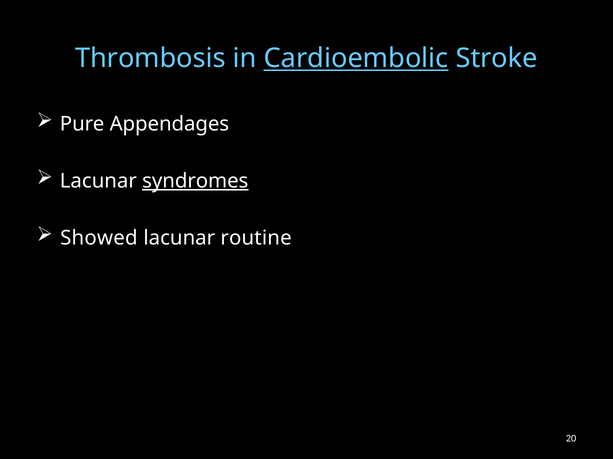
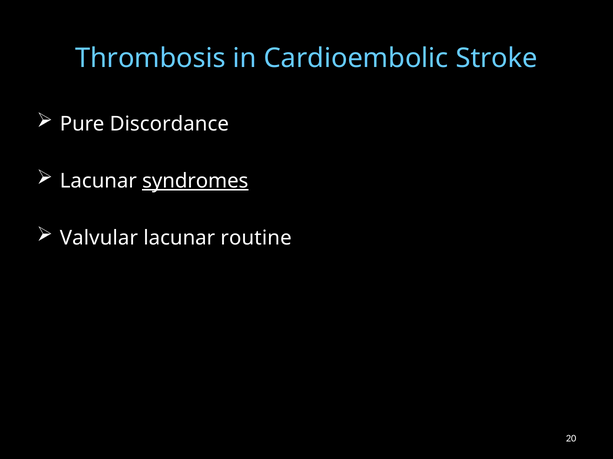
Cardioembolic underline: present -> none (356, 59)
Appendages: Appendages -> Discordance (169, 124)
Showed: Showed -> Valvular (99, 238)
